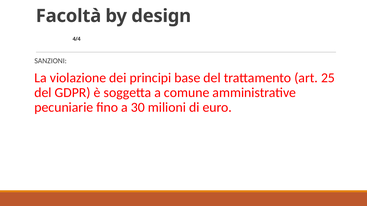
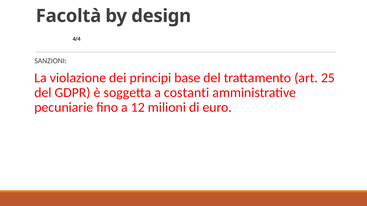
comune: comune -> costanti (187, 93)
30: 30 -> 12 (138, 108)
